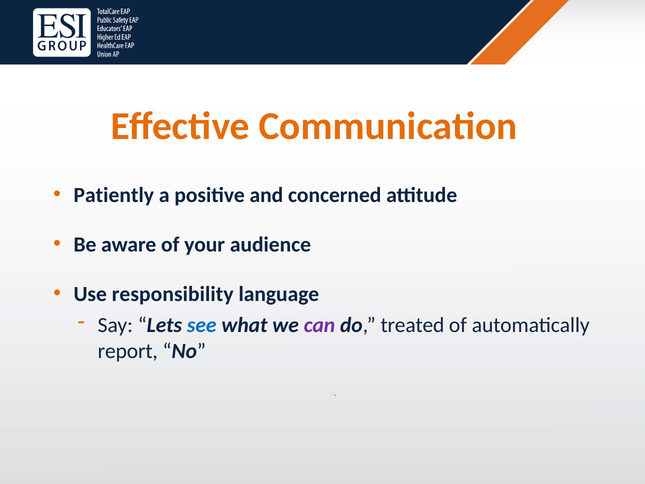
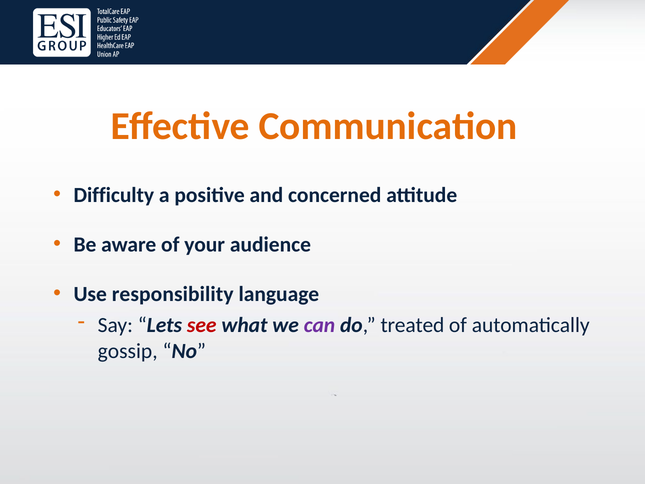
Patiently: Patiently -> Difficulty (114, 195)
see colour: blue -> red (202, 325)
report: report -> gossip (128, 351)
